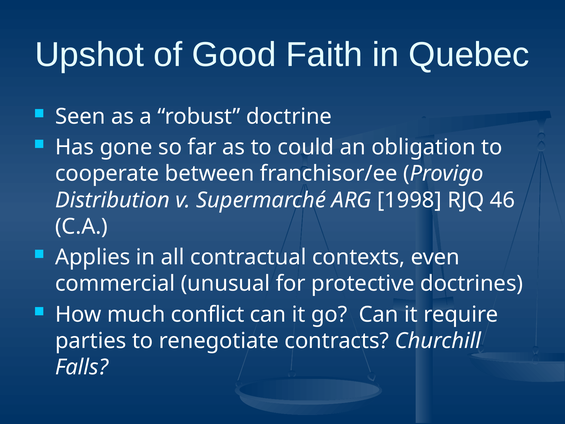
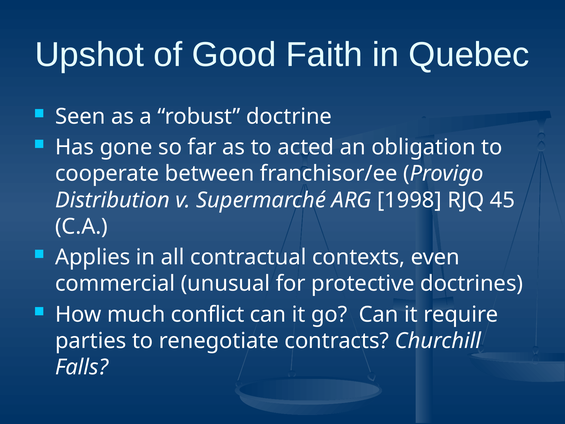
could: could -> acted (306, 147)
46: 46 -> 45 (502, 200)
